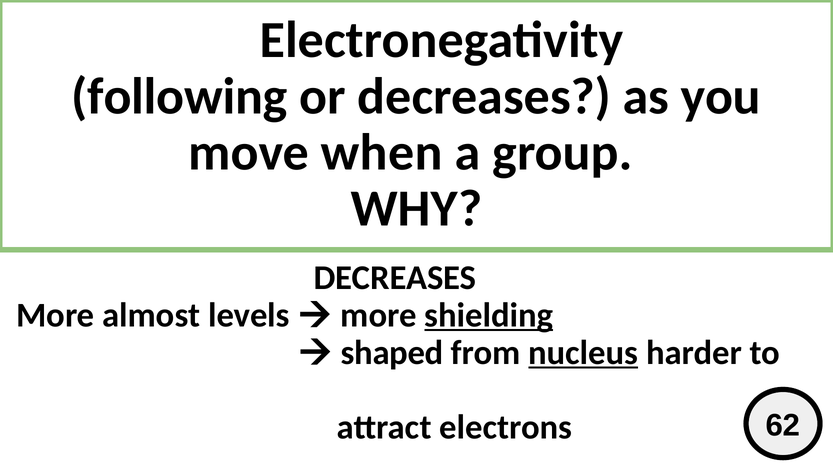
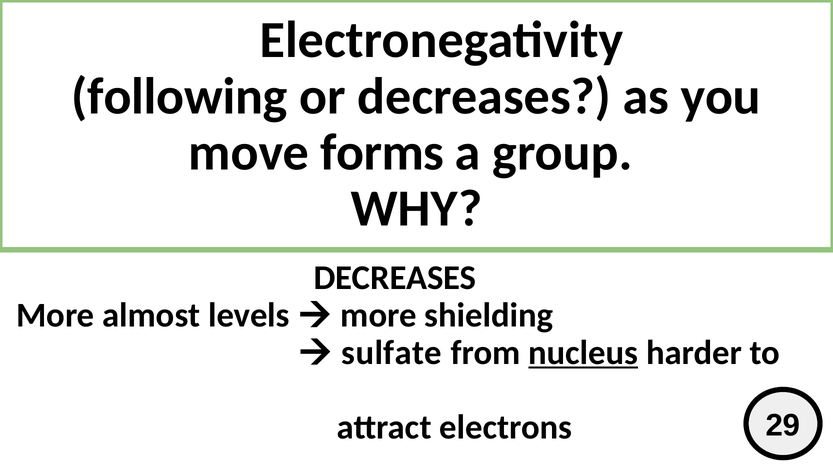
when: when -> forms (382, 153)
shielding underline: present -> none (489, 316)
shaped: shaped -> sulfate (392, 353)
62: 62 -> 29 (783, 426)
